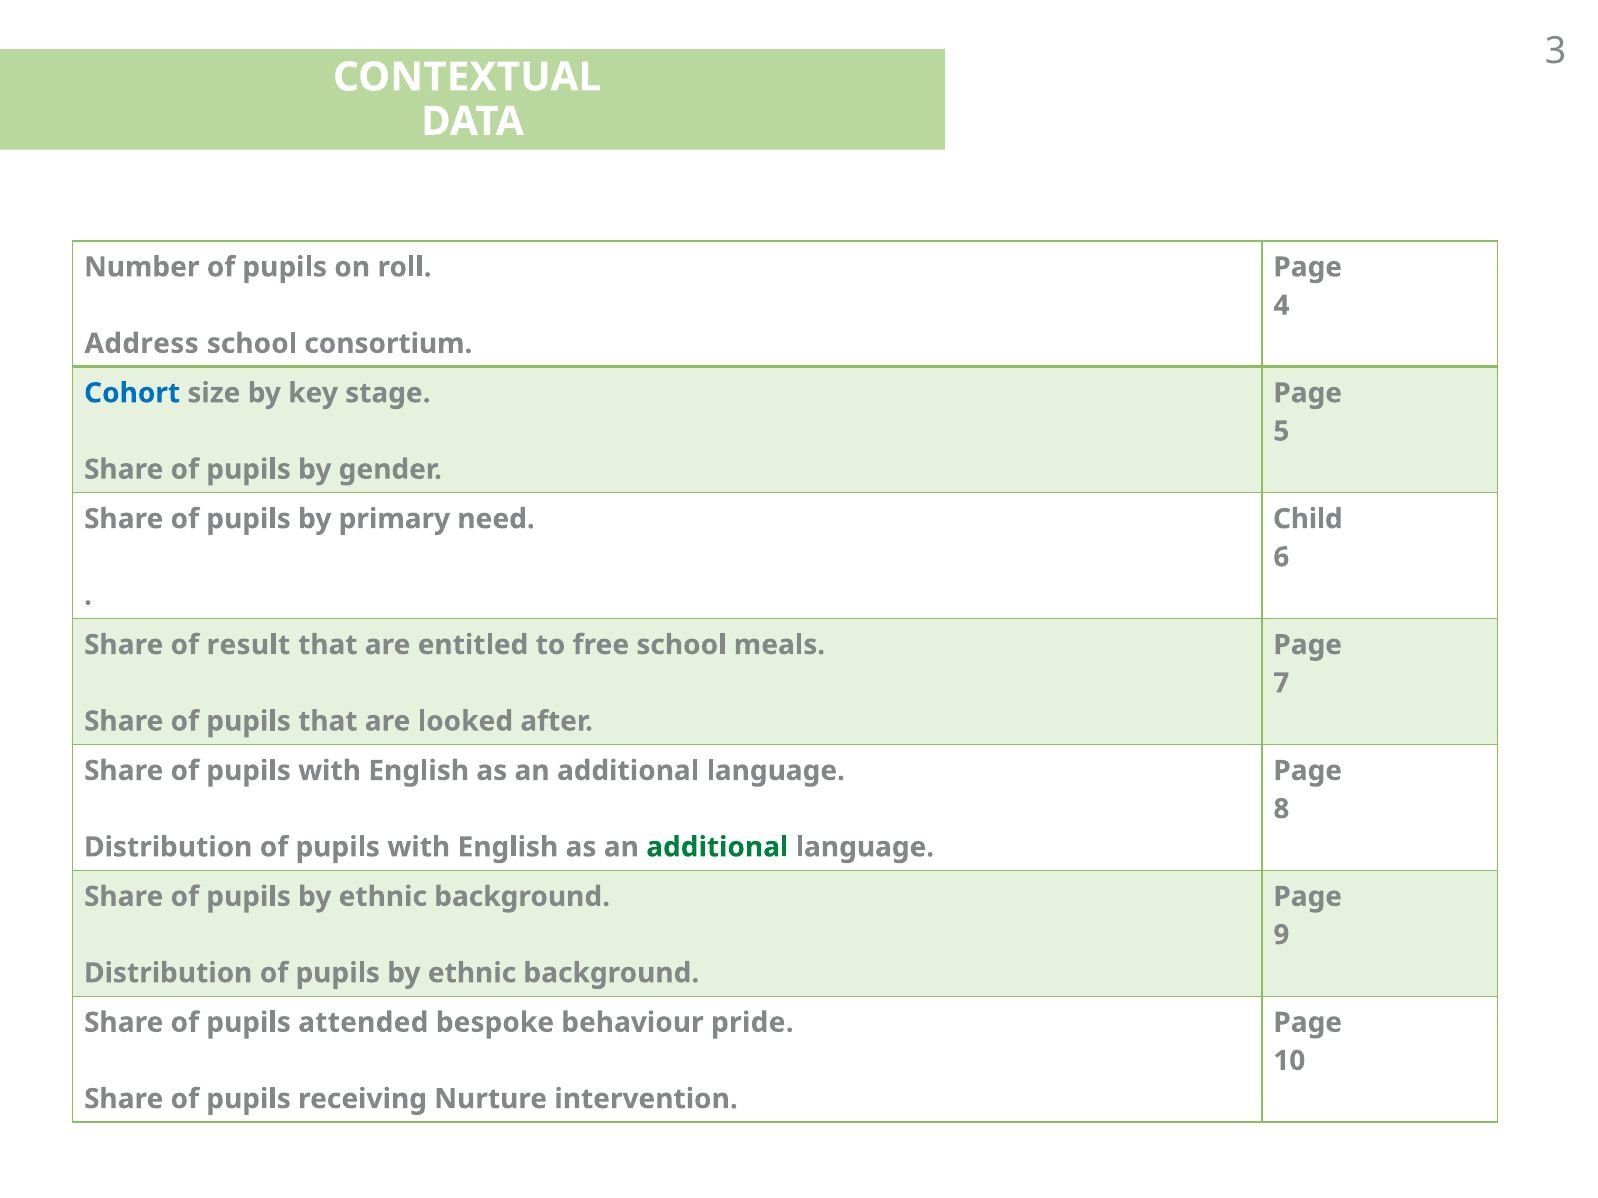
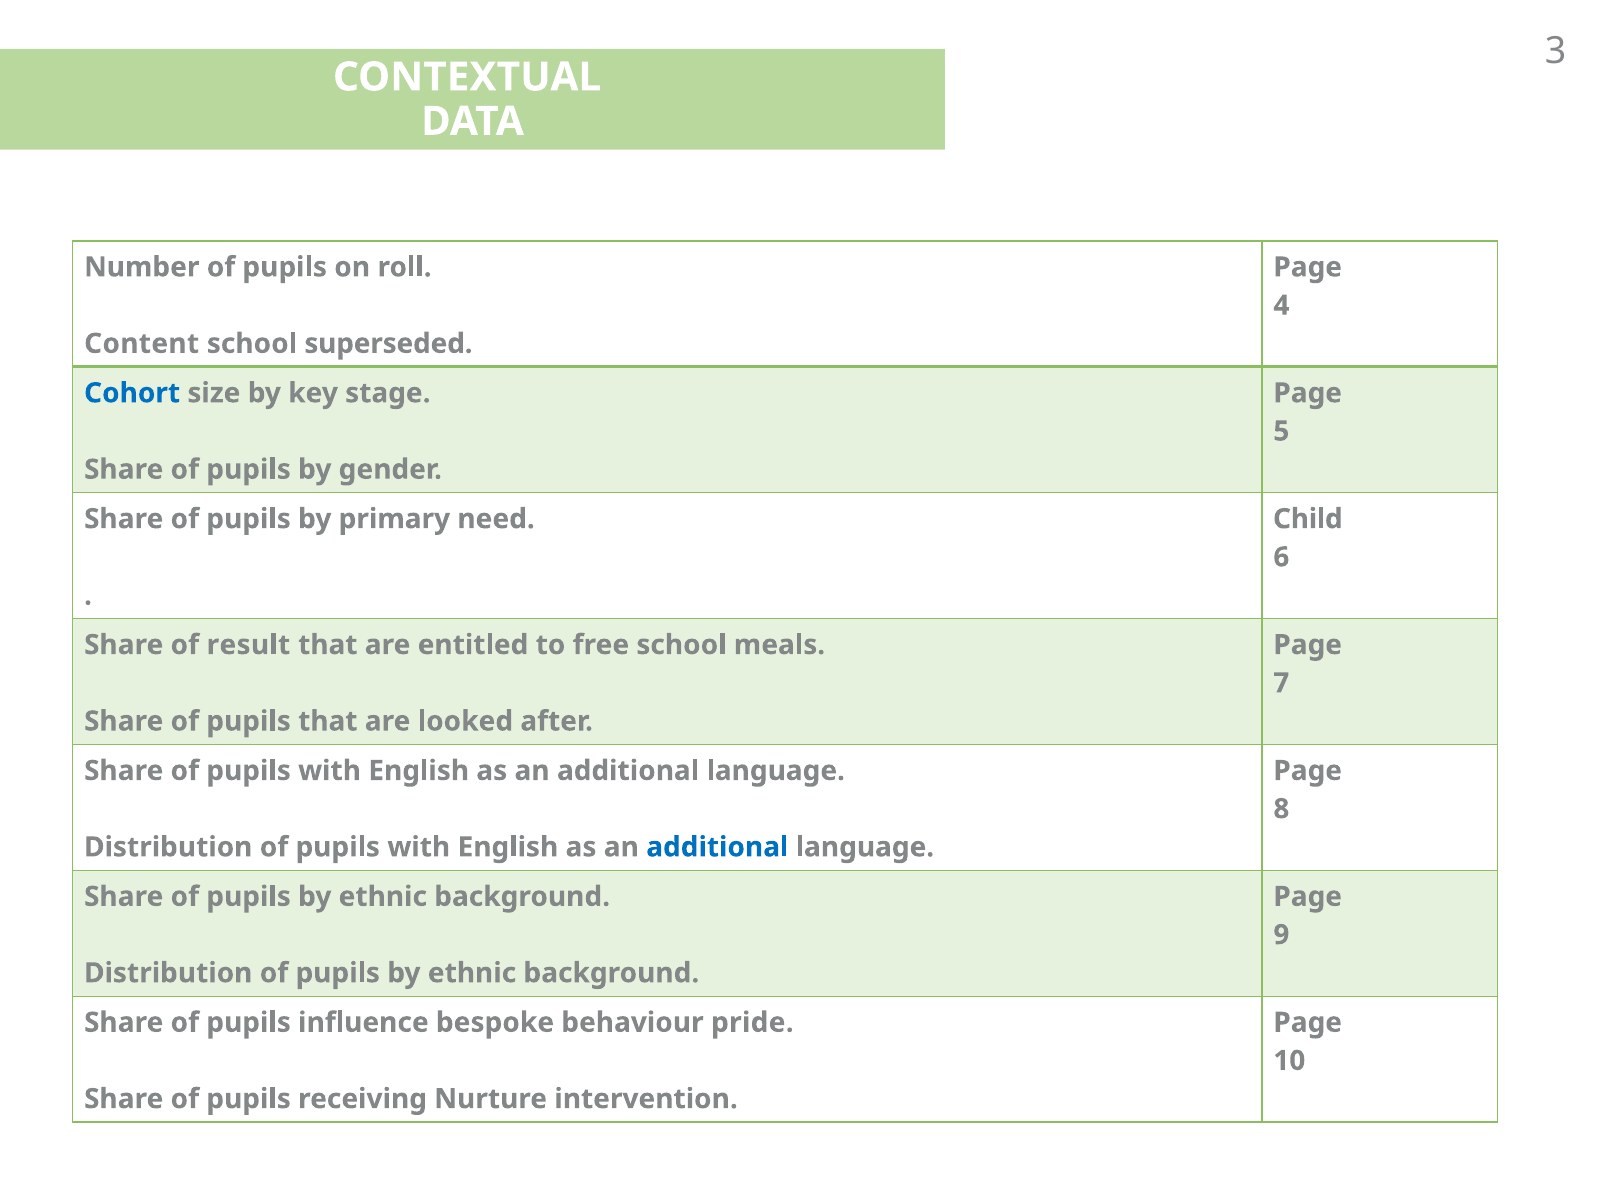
Address: Address -> Content (142, 344)
consortium: consortium -> superseded (388, 344)
additional colour: green -> blue (717, 848)
attended: attended -> influence (363, 1023)
